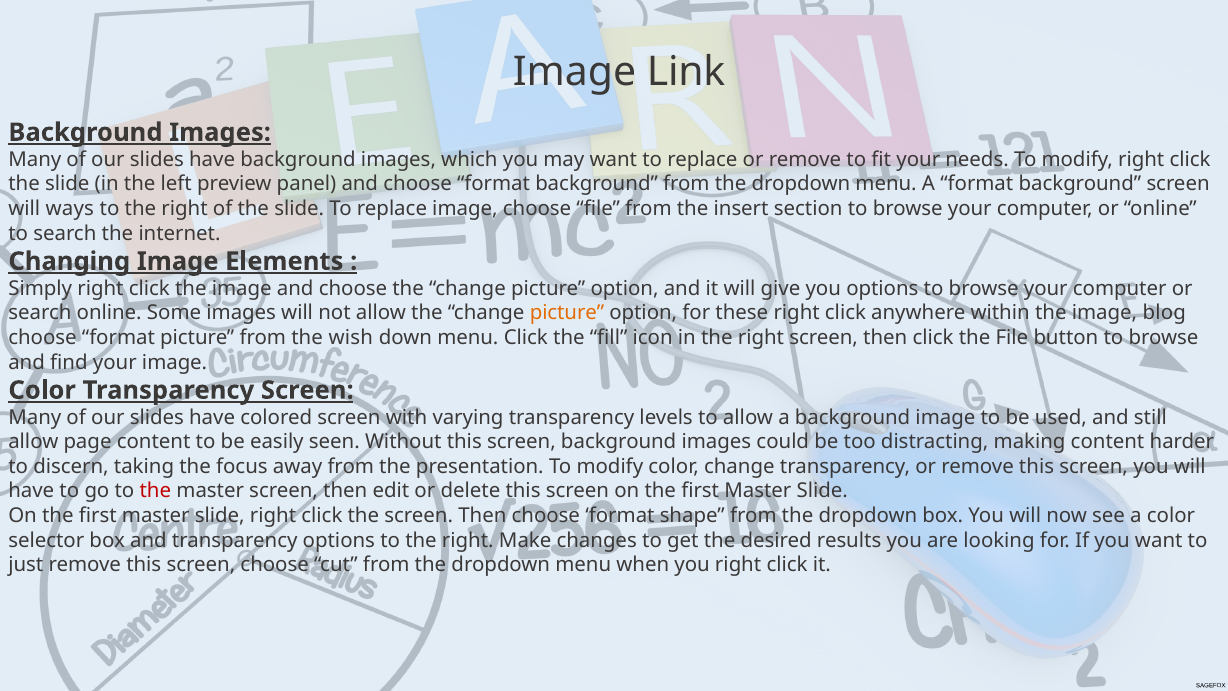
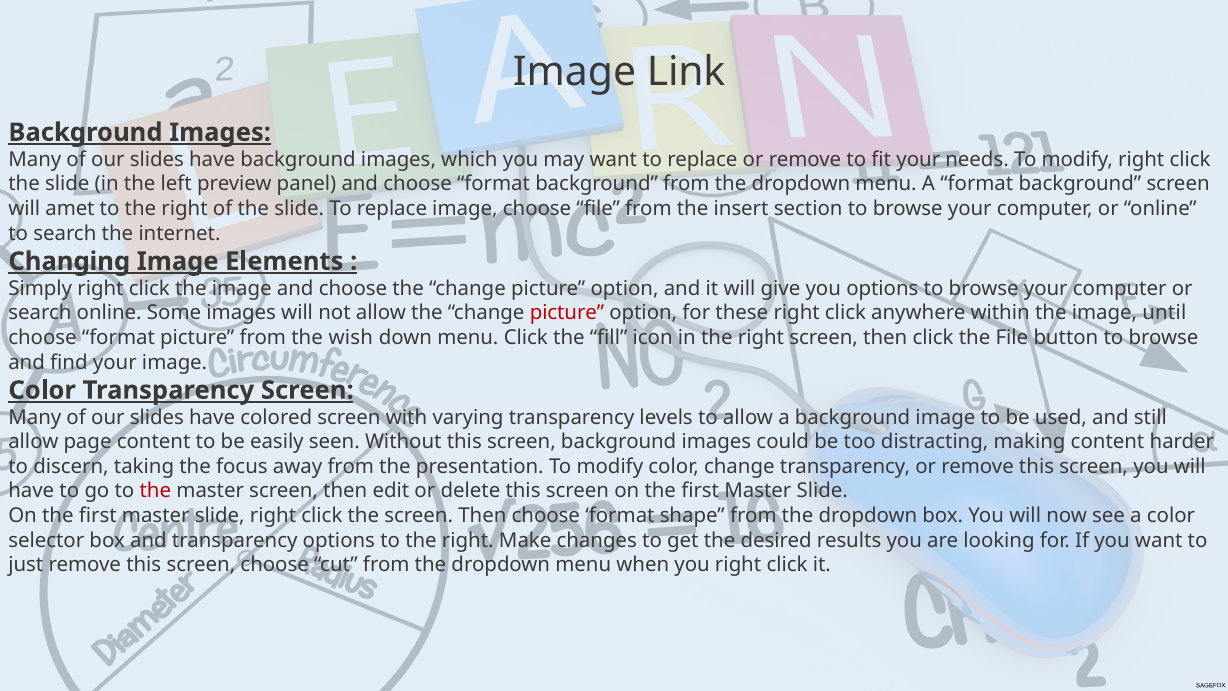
ways: ways -> amet (70, 209)
picture colour: orange -> red (567, 313)
blog: blog -> until (1164, 313)
